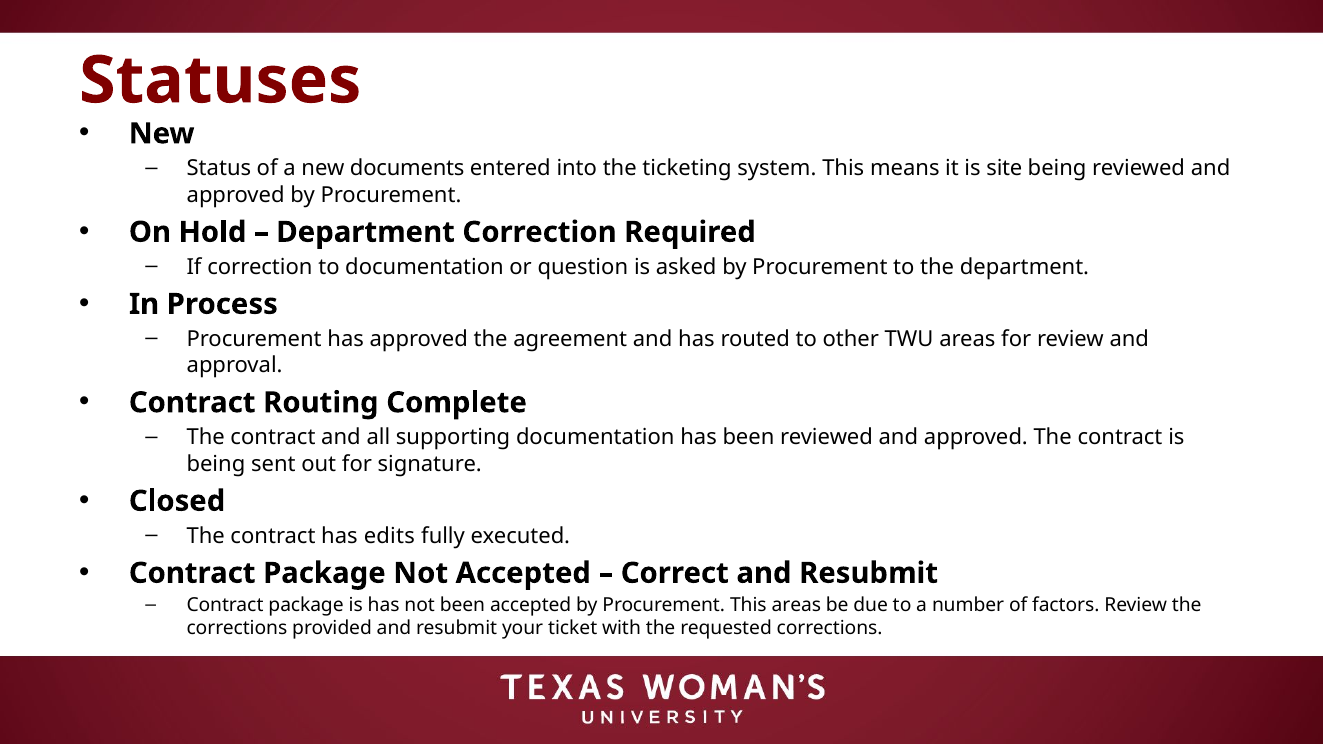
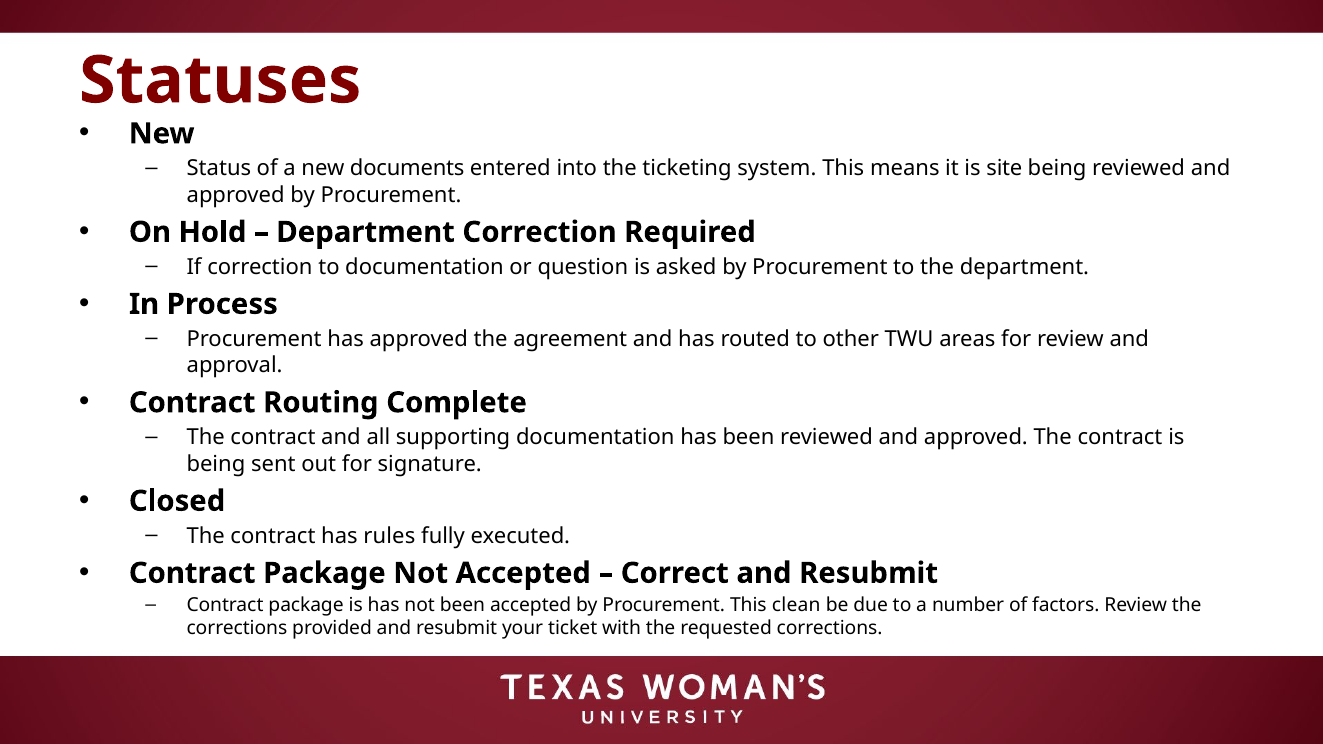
edits: edits -> rules (389, 536)
This areas: areas -> clean (796, 606)
